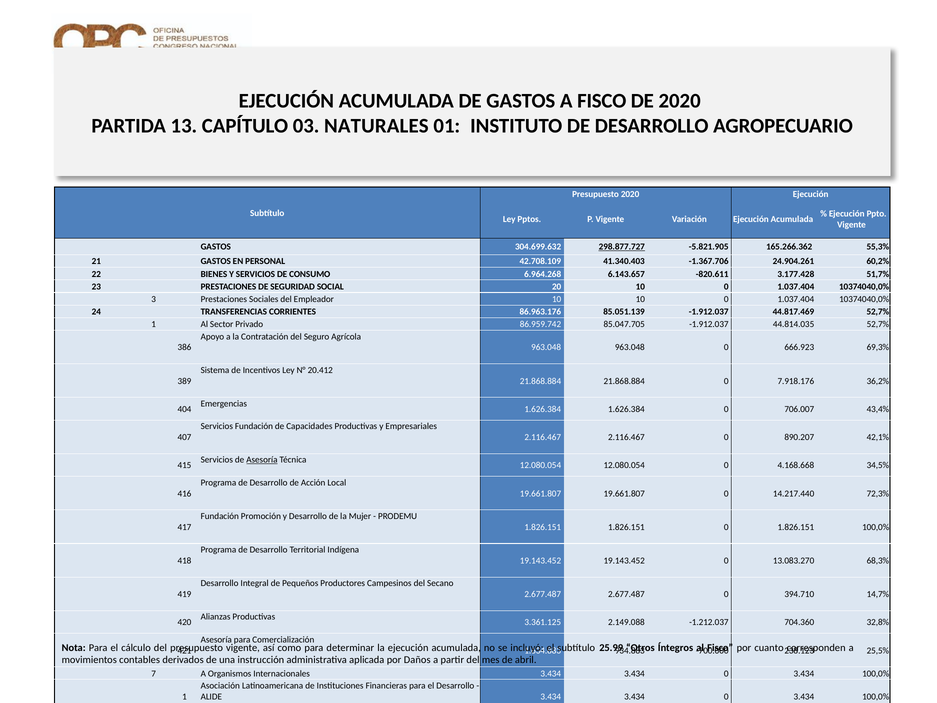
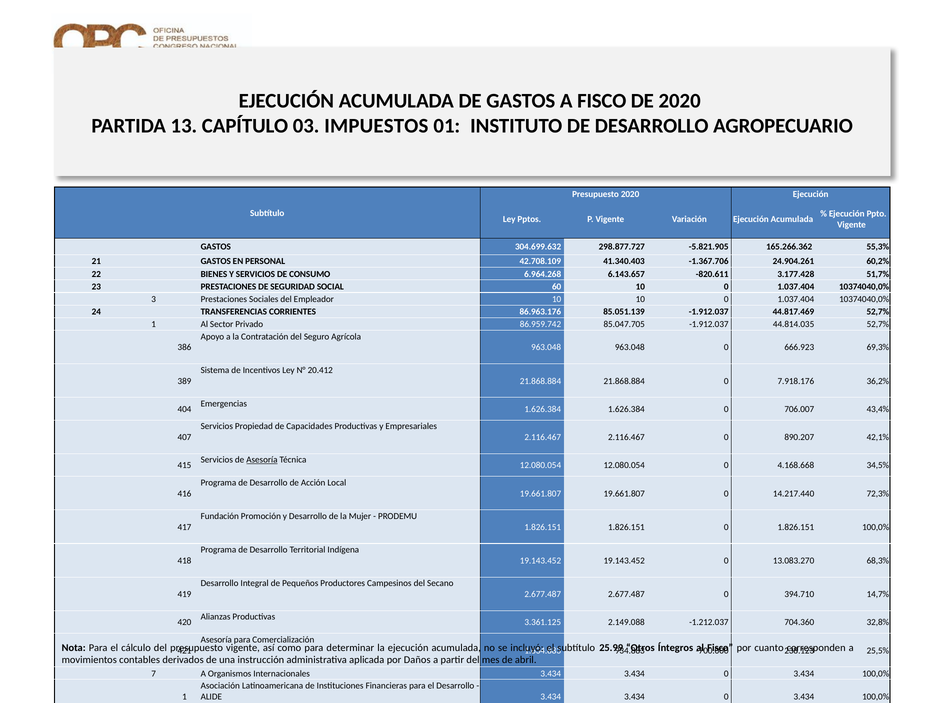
03 NATURALES: NATURALES -> IMPUESTOS (376, 126)
298.877.727 underline: present -> none (622, 247)
20: 20 -> 60 (557, 287)
Servicios Fundación: Fundación -> Propiedad (254, 426)
